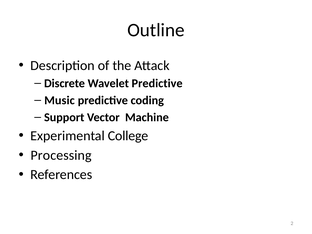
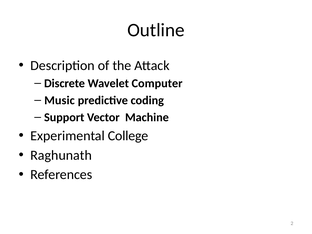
Wavelet Predictive: Predictive -> Computer (157, 83)
Processing: Processing -> Raghunath (61, 155)
